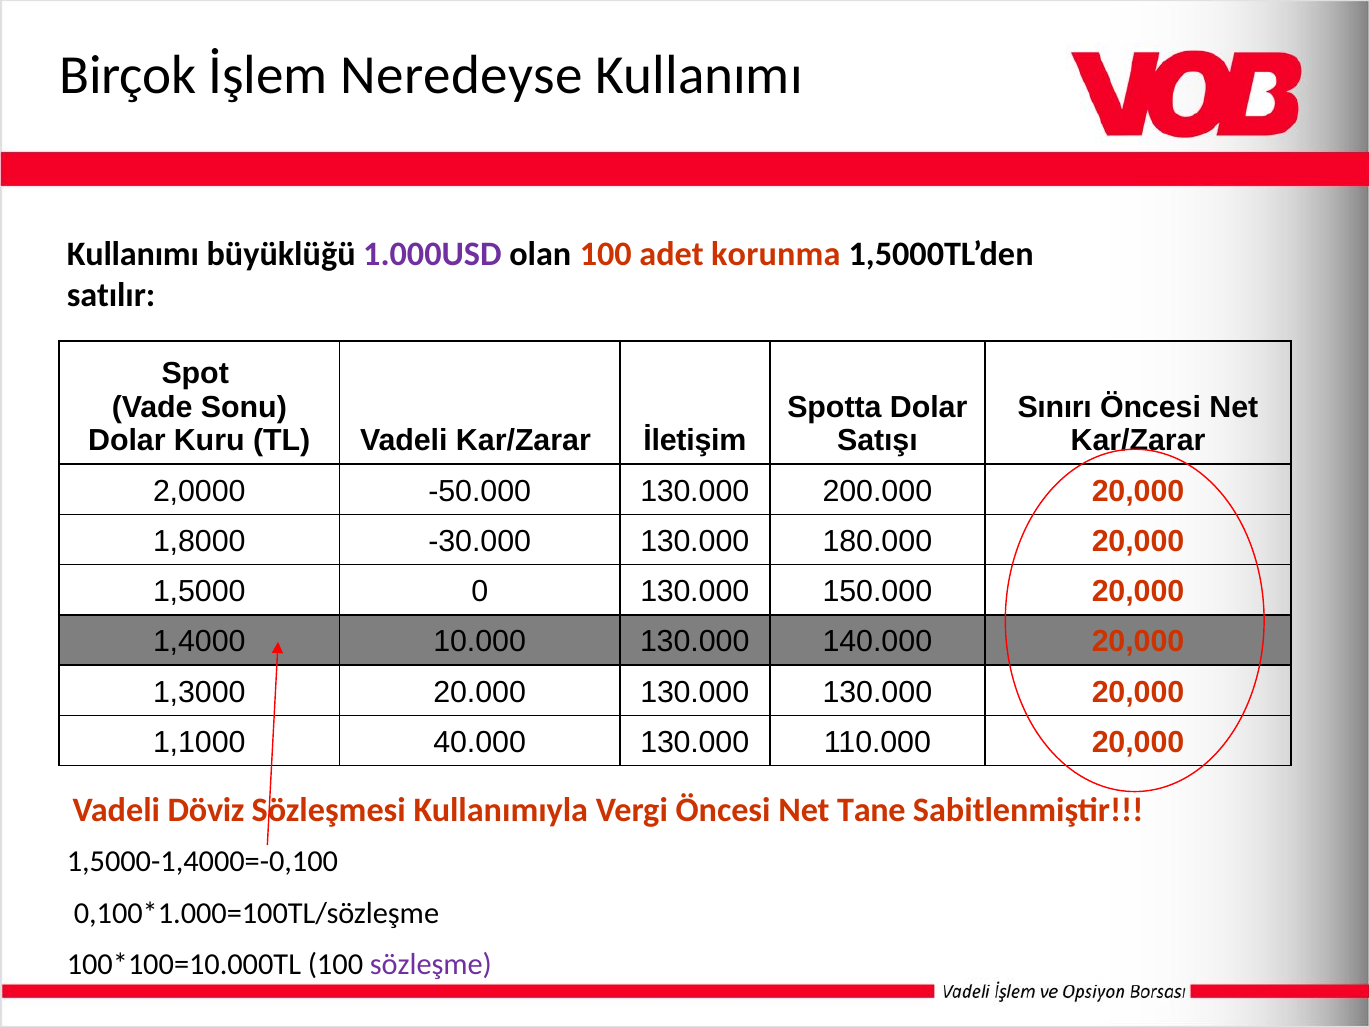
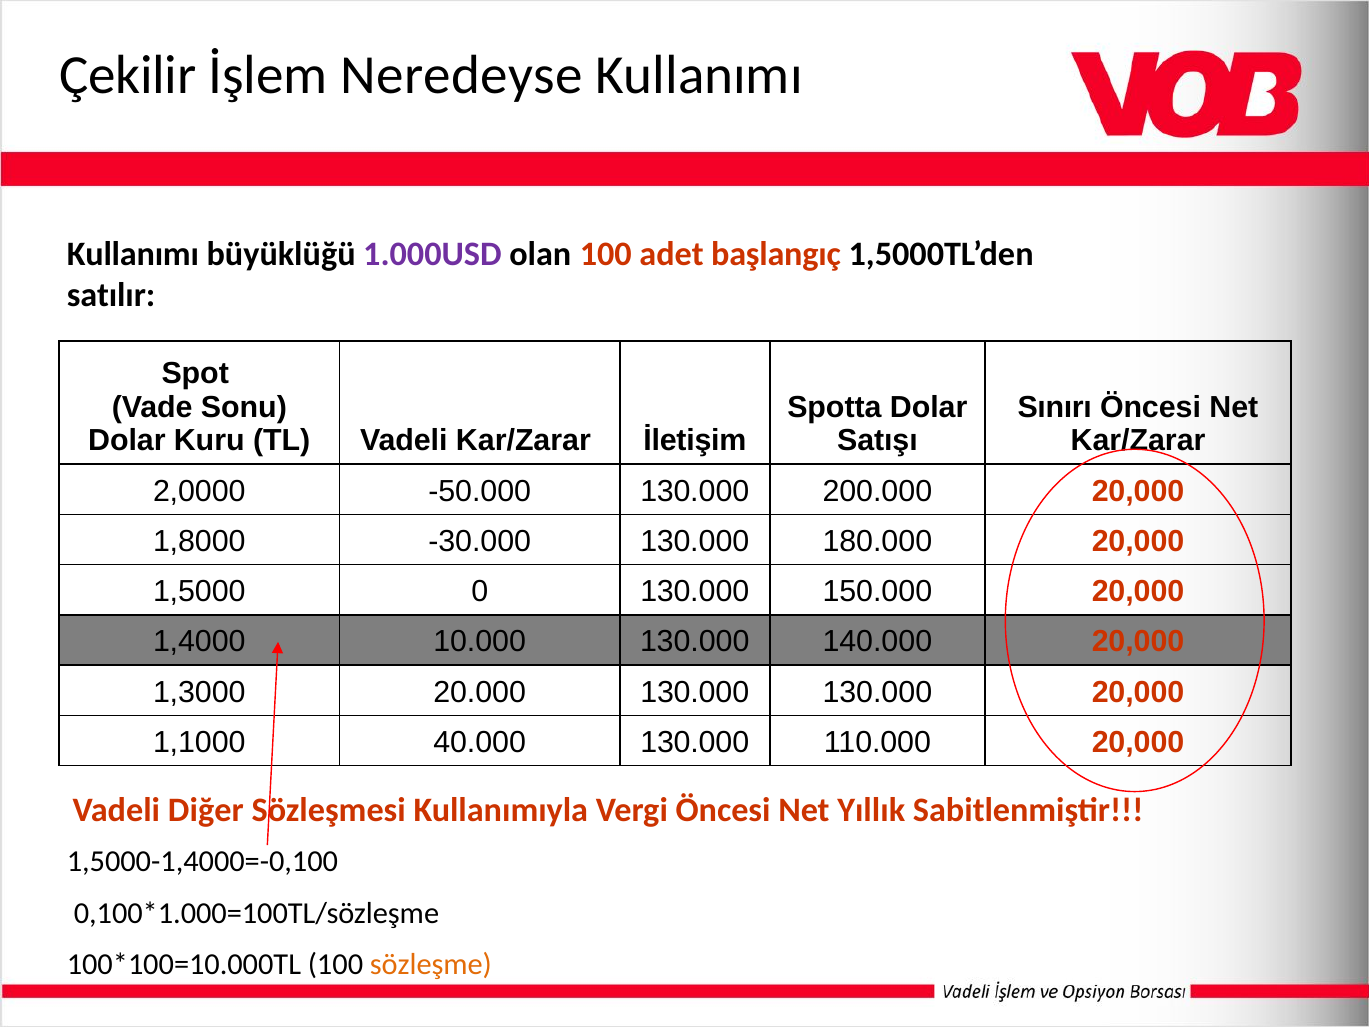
Birçok: Birçok -> Çekilir (128, 76)
korunma: korunma -> başlangıç (776, 254)
Döviz: Döviz -> Diğer (206, 810)
Tane: Tane -> Yıllık (871, 810)
sözleşme colour: purple -> orange (431, 965)
